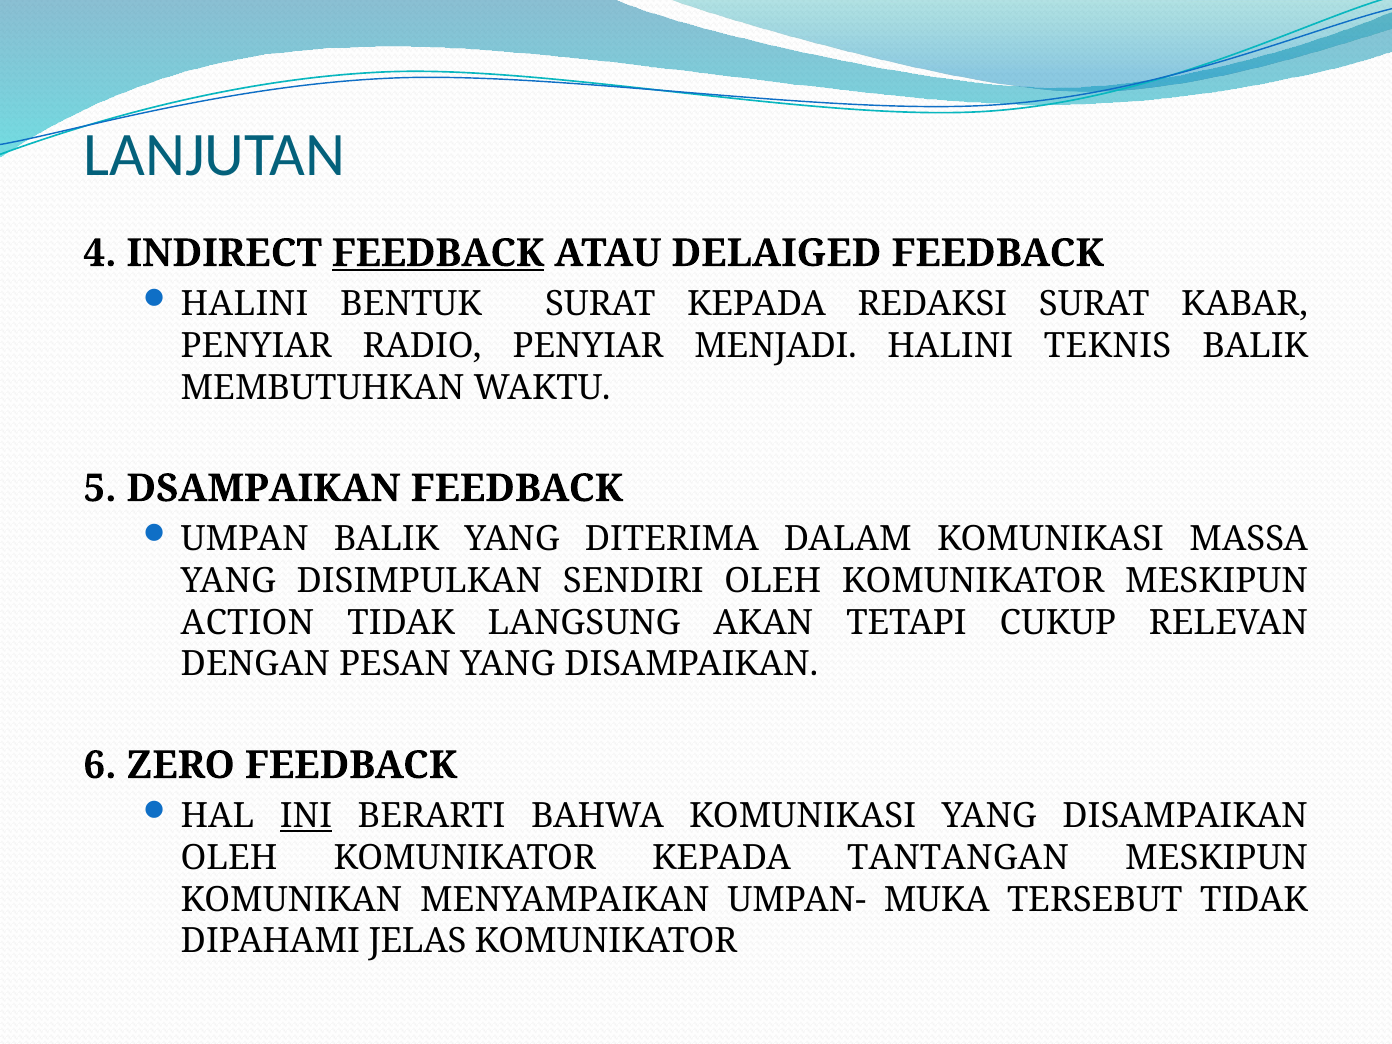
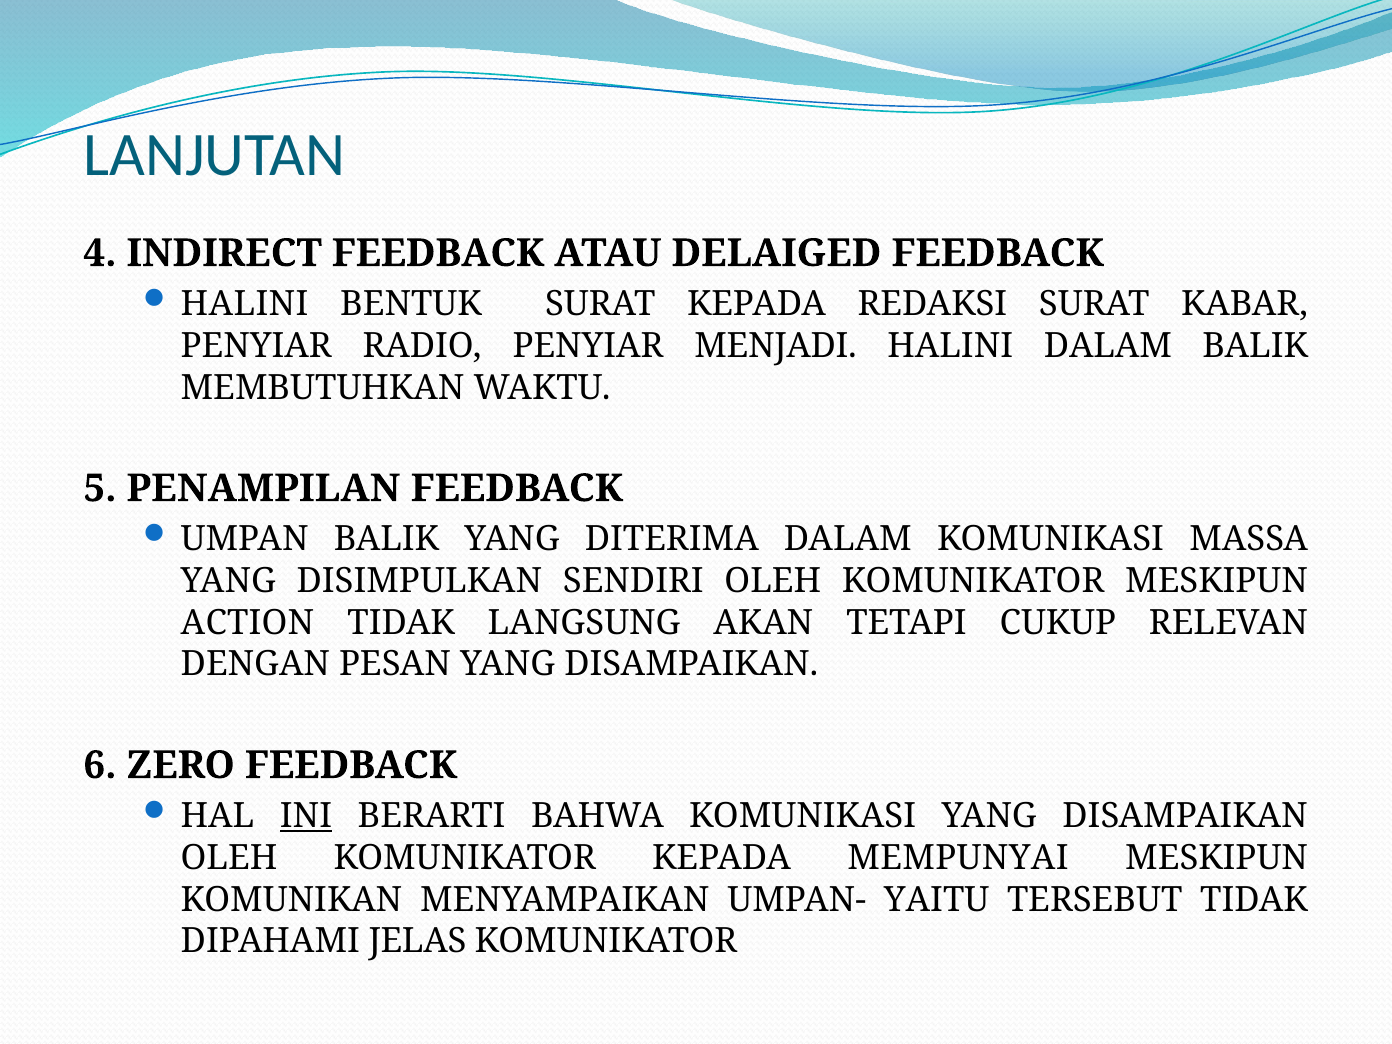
FEEDBACK underline: present -> none (438, 253)
HALINI TEKNIS: TEKNIS -> DALAM (1108, 346)
DSAMPAIKAN: DSAMPAIKAN -> PENAMPILAN (263, 488)
TANTANGAN: TANTANGAN -> MEMPUNYAI (958, 858)
MUKA: MUKA -> YAITU (937, 900)
